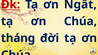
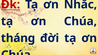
Ngất: Ngất -> Nhắc (80, 4)
